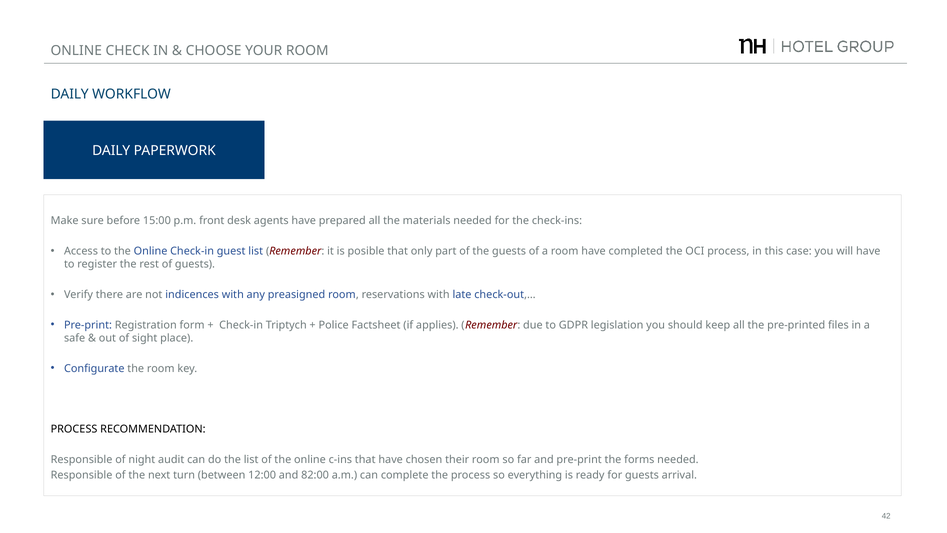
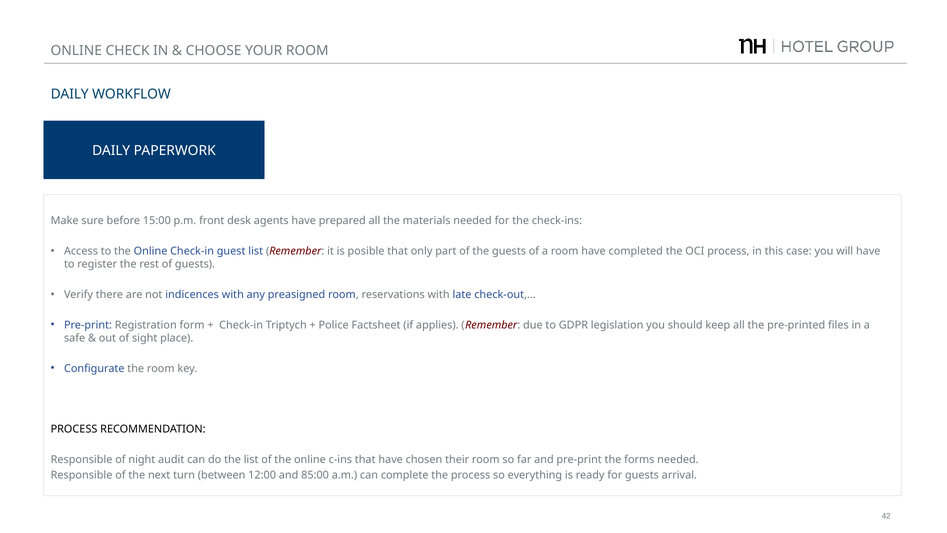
82:00: 82:00 -> 85:00 (315, 475)
